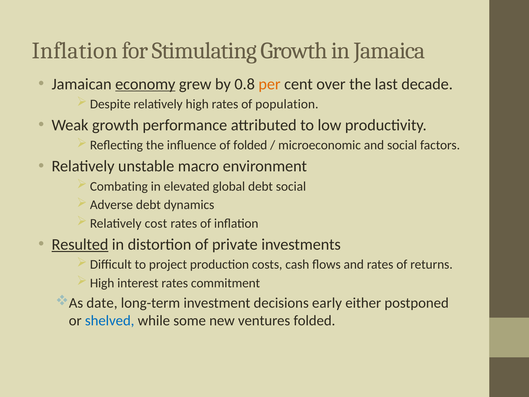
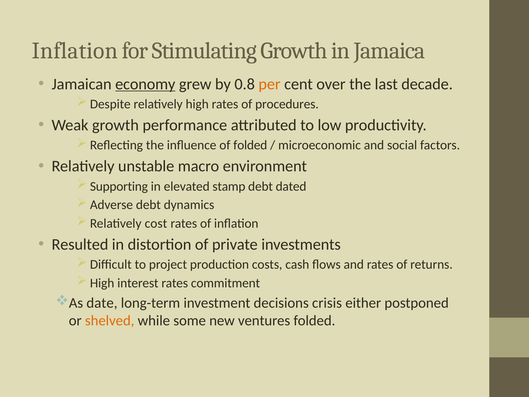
population: population -> procedures (287, 104)
Combating: Combating -> Supporting (119, 186)
global: global -> stamp (229, 186)
debt social: social -> dated (291, 186)
Resulted underline: present -> none (80, 244)
early: early -> crisis (327, 303)
shelved colour: blue -> orange (110, 320)
